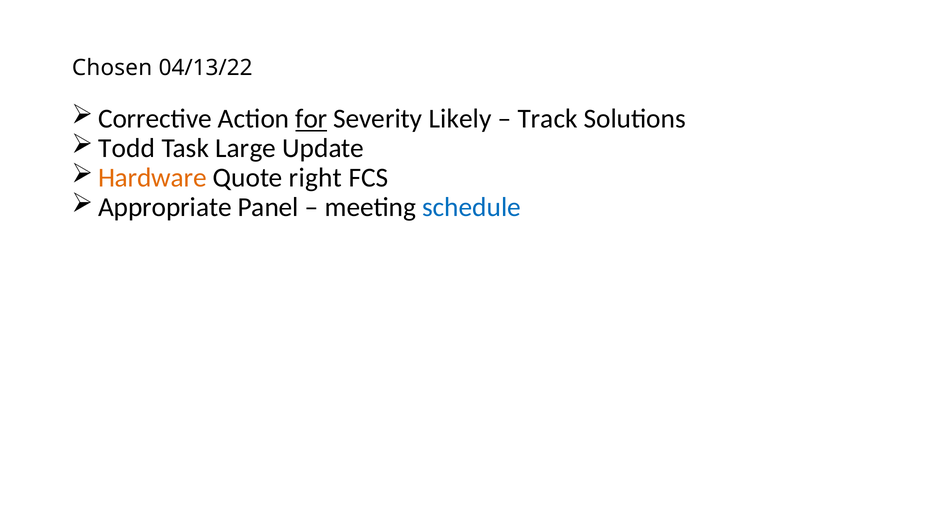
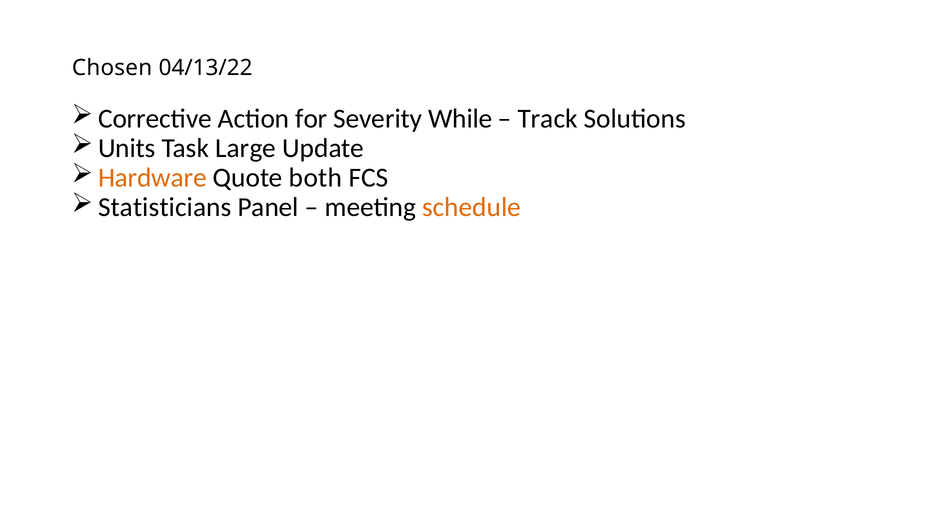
for underline: present -> none (311, 119)
Likely: Likely -> While (460, 119)
Todd: Todd -> Units (127, 148)
right: right -> both (315, 178)
Appropriate: Appropriate -> Statisticians (165, 208)
schedule colour: blue -> orange (472, 208)
